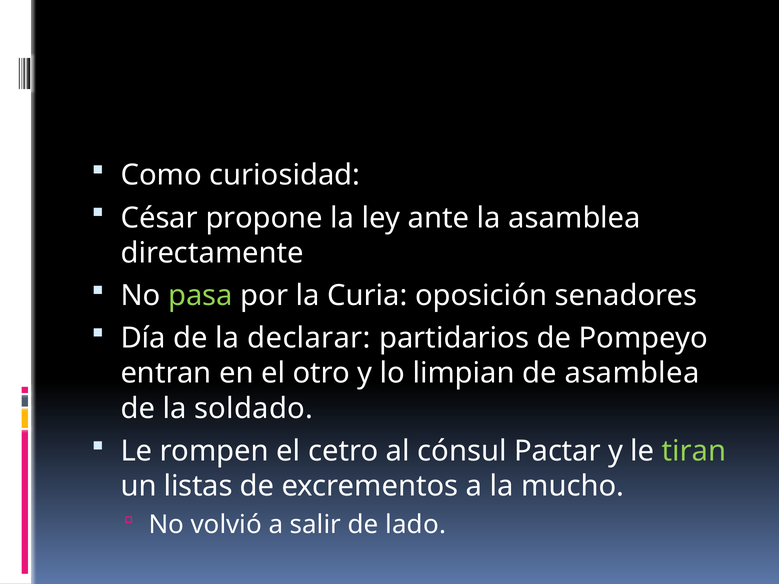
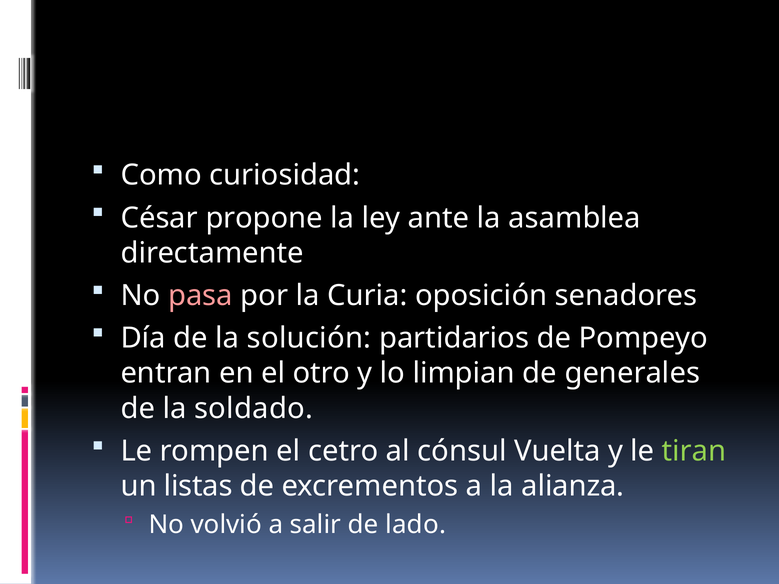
pasa colour: light green -> pink (200, 296)
declarar: declarar -> solución (309, 338)
de asamblea: asamblea -> generales (632, 374)
Pactar: Pactar -> Vuelta (557, 451)
mucho: mucho -> alianza (573, 486)
